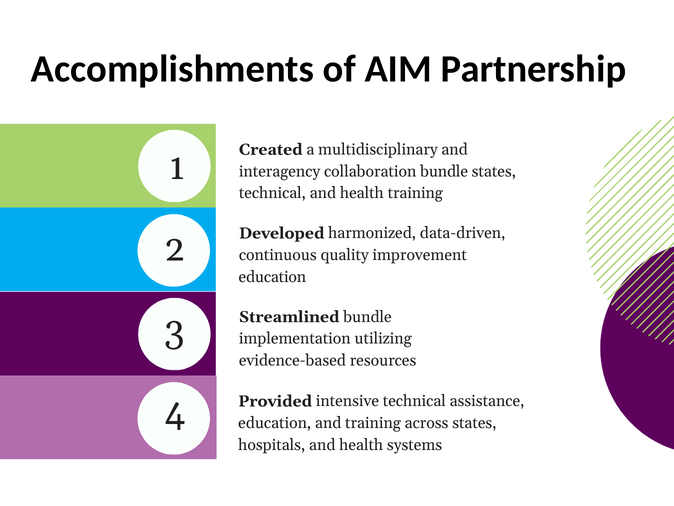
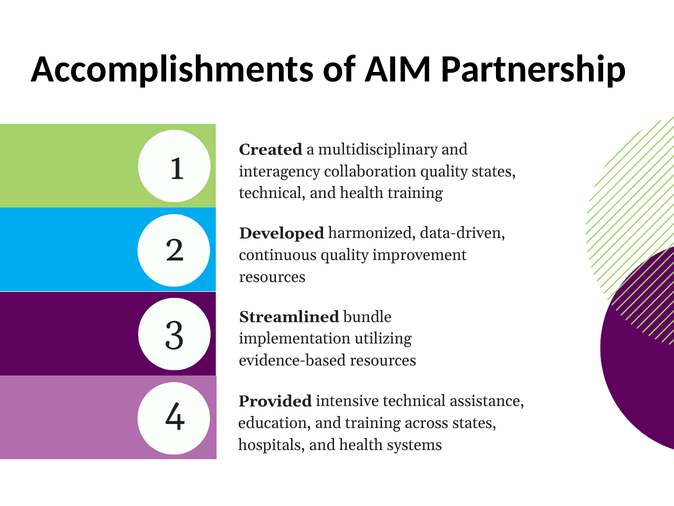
collaboration bundle: bundle -> quality (444, 171)
education: education -> resources (272, 277)
